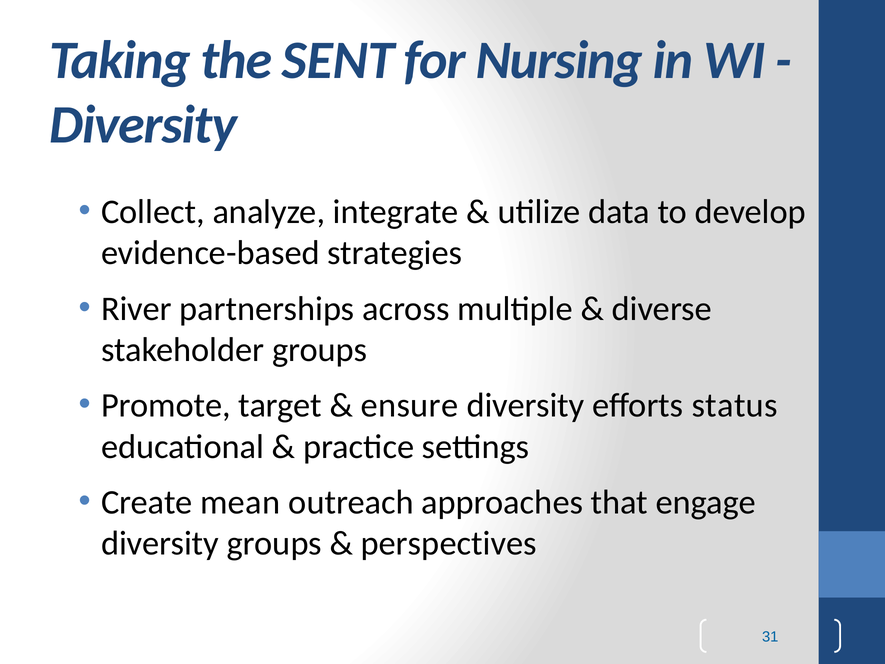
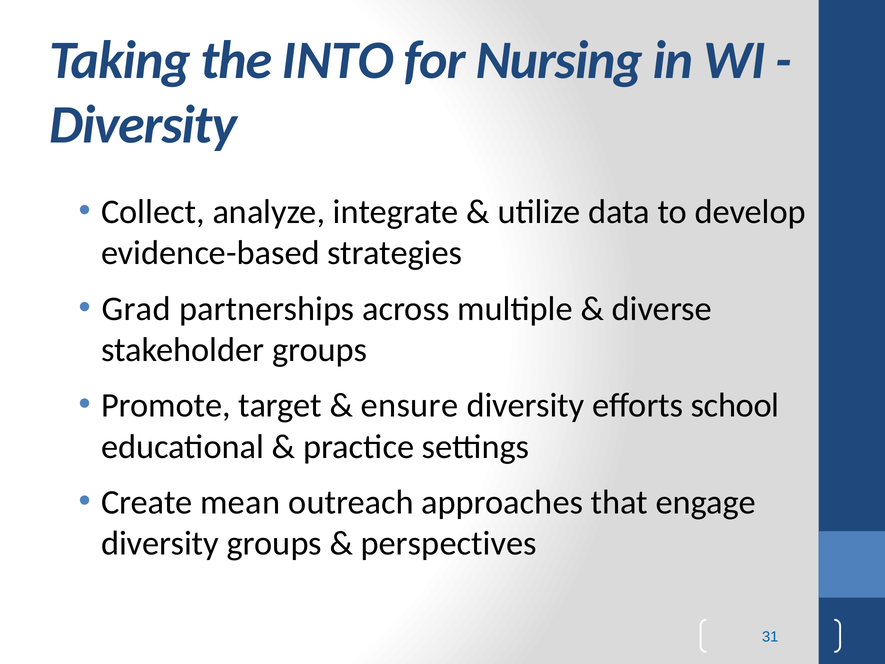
SENT: SENT -> INTO (338, 60)
River: River -> Grad (136, 309)
status: status -> school (735, 405)
